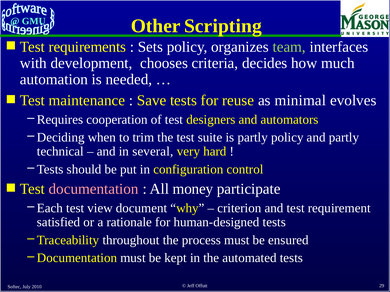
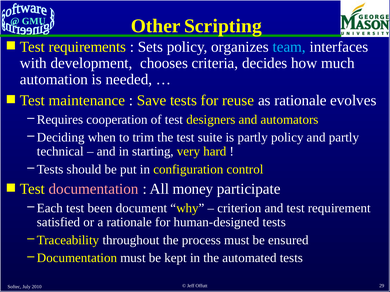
team colour: light green -> light blue (289, 47)
as minimal: minimal -> rationale (300, 101)
several: several -> starting (153, 152)
view: view -> been (100, 208)
